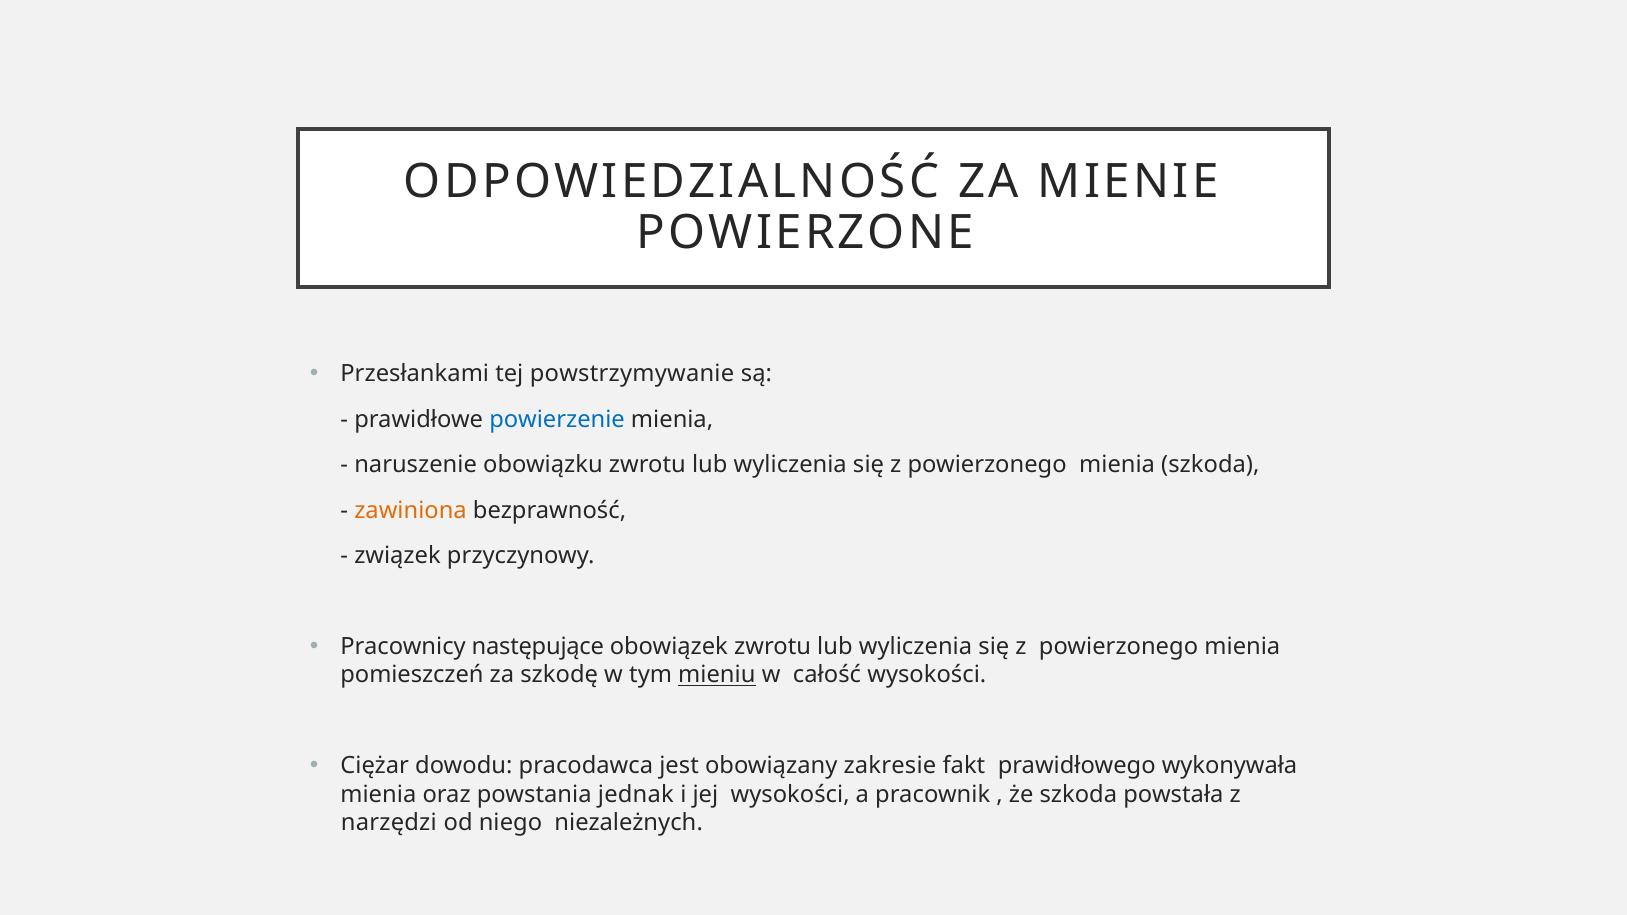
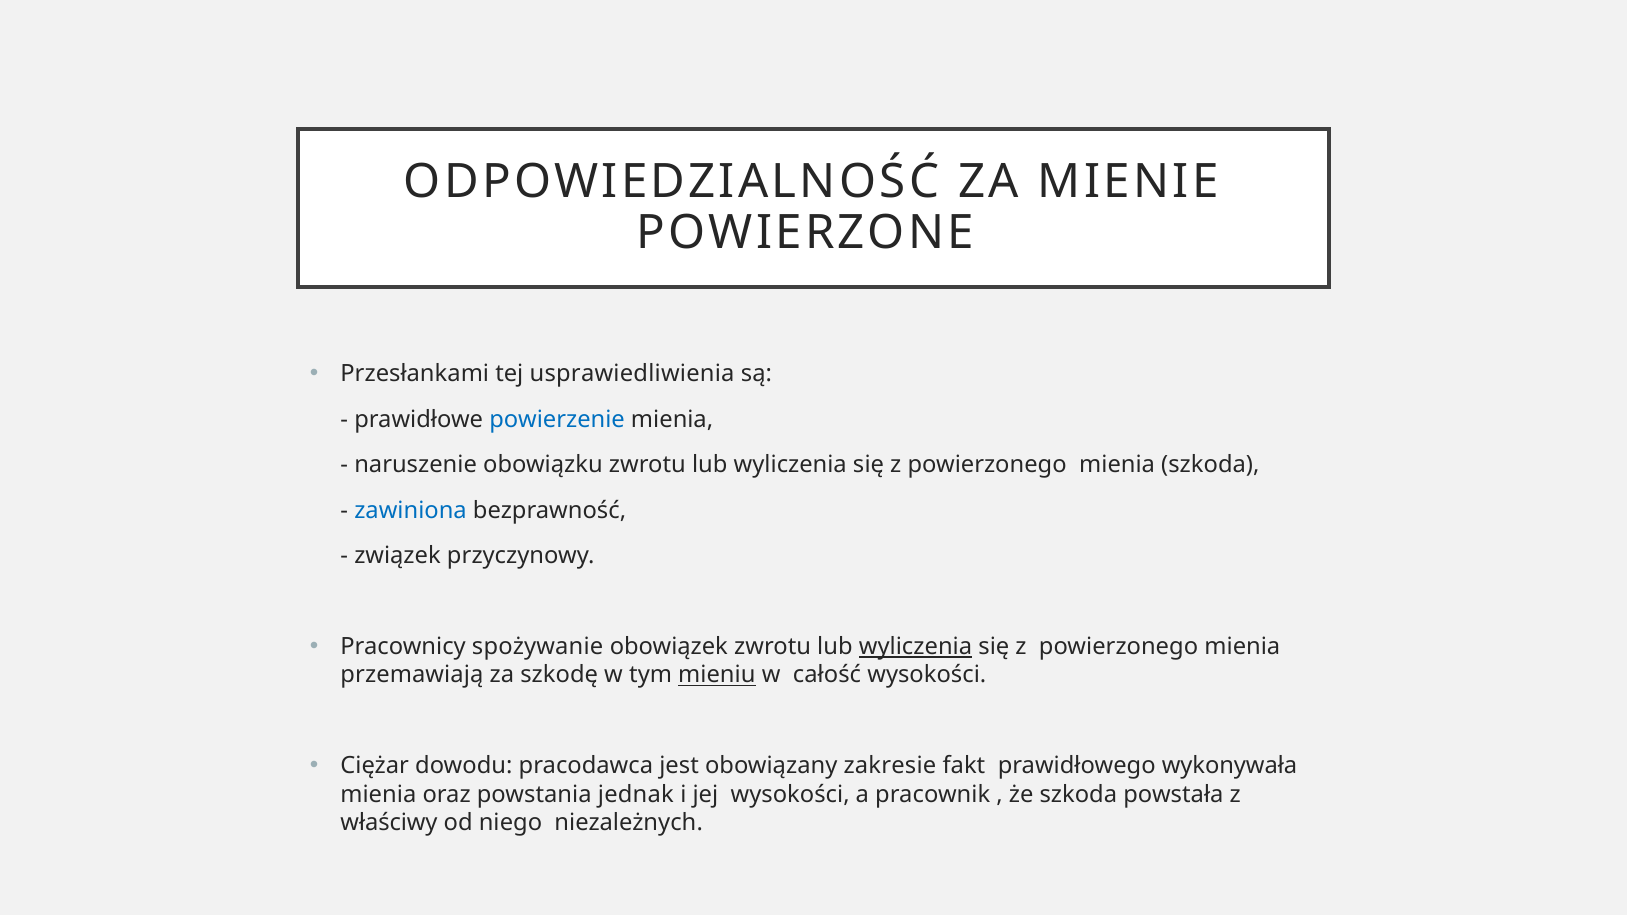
powstrzymywanie: powstrzymywanie -> usprawiedliwienia (632, 374)
zawiniona colour: orange -> blue (411, 510)
następujące: następujące -> spożywanie (538, 647)
wyliczenia underline: none -> present (916, 647)
pomieszczeń: pomieszczeń -> przemawiają (412, 675)
narzędzi: narzędzi -> właściwy (389, 823)
